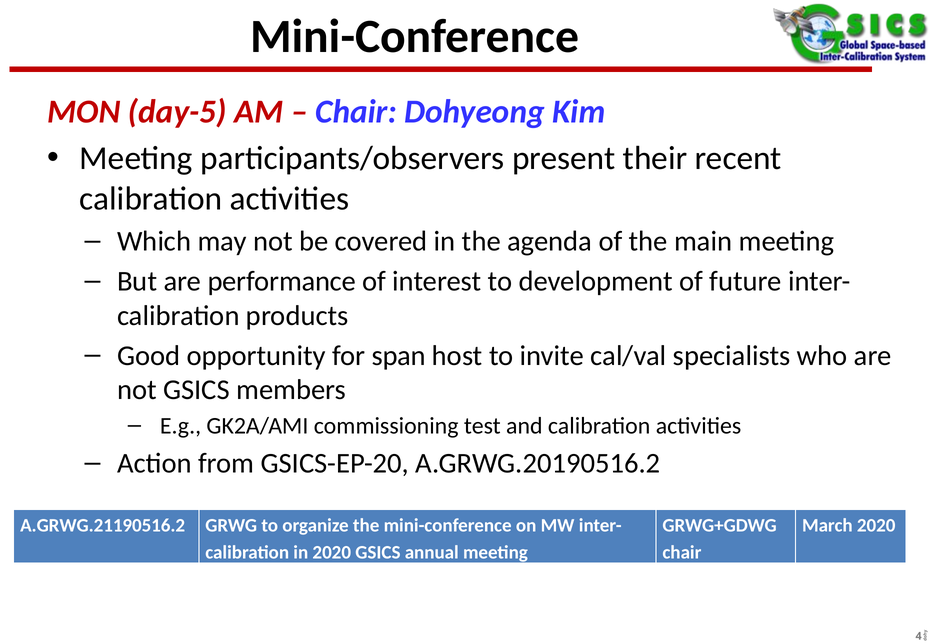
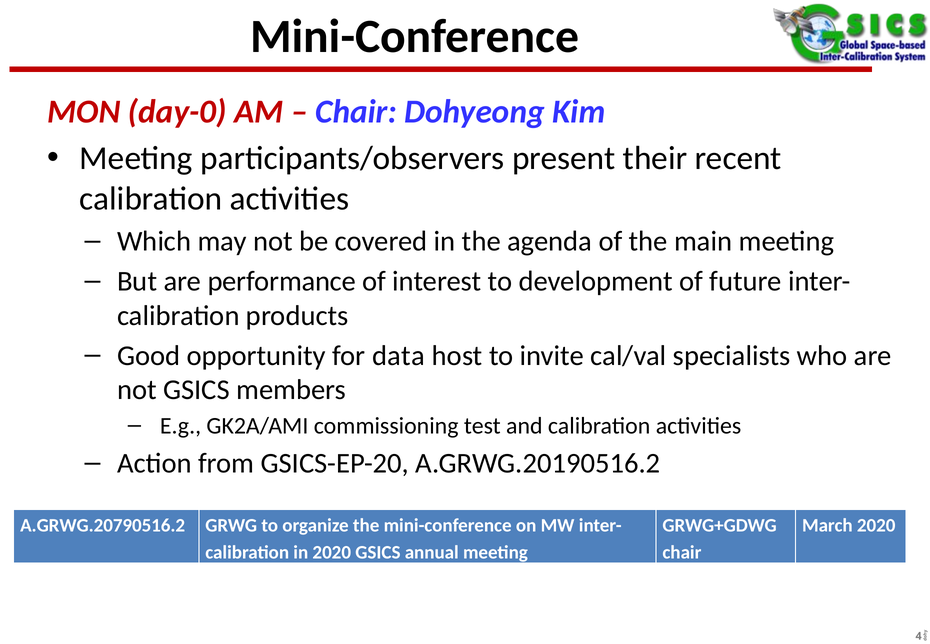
day-5: day-5 -> day-0 (177, 112)
span: span -> data (398, 356)
A.GRWG.21190516.2: A.GRWG.21190516.2 -> A.GRWG.20790516.2 (103, 525)
